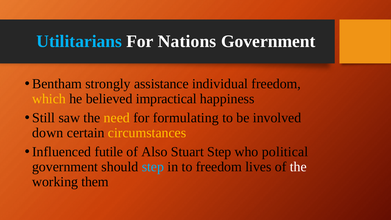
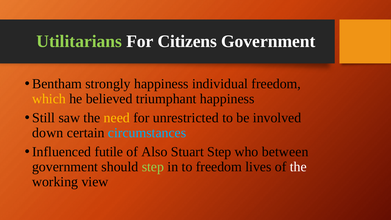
Utilitarians colour: light blue -> light green (79, 41)
Nations: Nations -> Citizens (187, 41)
strongly assistance: assistance -> happiness (161, 84)
impractical: impractical -> triumphant (166, 99)
formulating: formulating -> unrestricted (186, 118)
circumstances colour: yellow -> light blue (147, 133)
political: political -> between (285, 152)
step colour: light blue -> light green (153, 167)
them: them -> view (95, 182)
